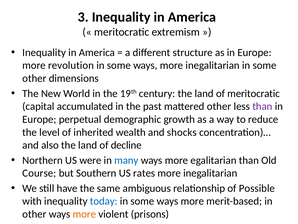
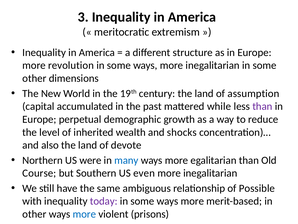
of meritocratic: meritocratic -> assumption (253, 93)
mattered other: other -> while (219, 106)
decline: decline -> devote (126, 145)
rates: rates -> even (144, 173)
today colour: blue -> purple (104, 201)
more colour: orange -> blue (84, 214)
